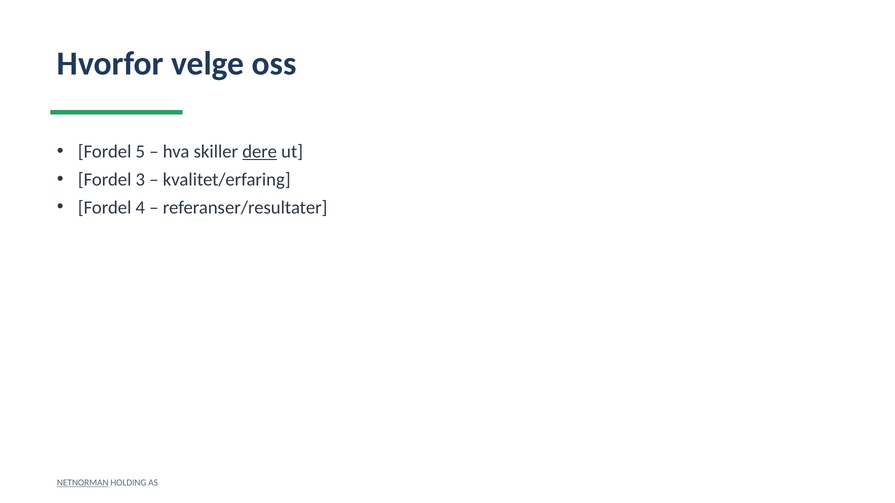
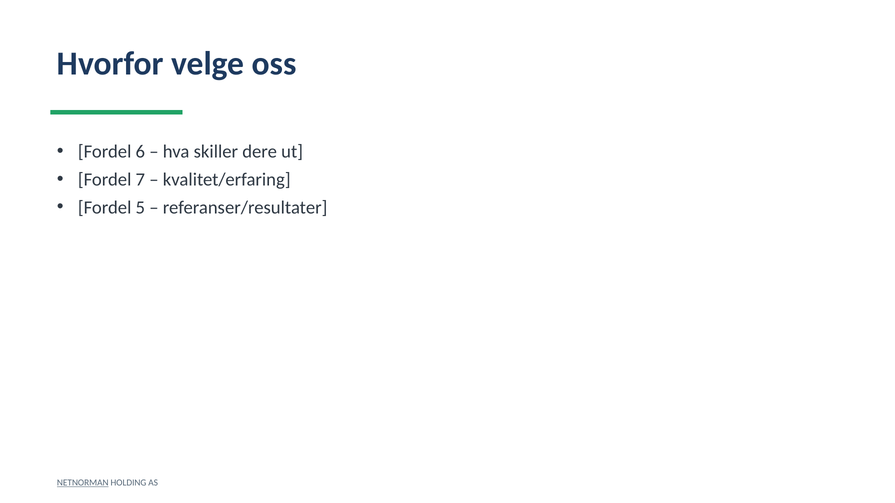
5: 5 -> 6 (140, 152)
dere underline: present -> none (260, 152)
3: 3 -> 7 (140, 180)
4: 4 -> 5 (140, 208)
